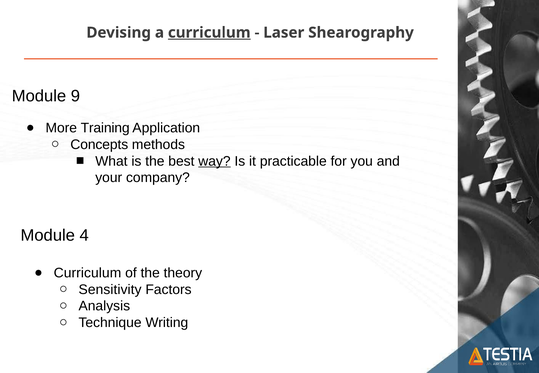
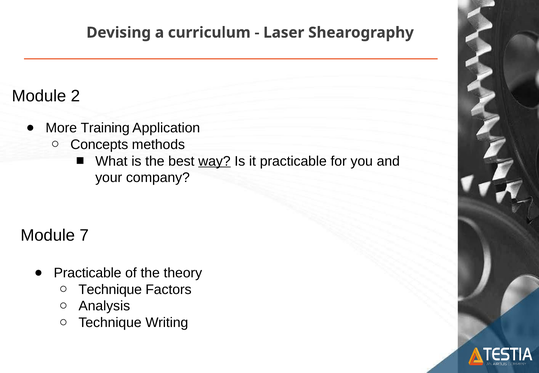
curriculum underline: present -> none (209, 33)
9: 9 -> 2 (75, 96)
4: 4 -> 7 (84, 236)
Curriculum: Curriculum -> Practicable (88, 273)
Sensitivity: Sensitivity -> Technique (110, 290)
